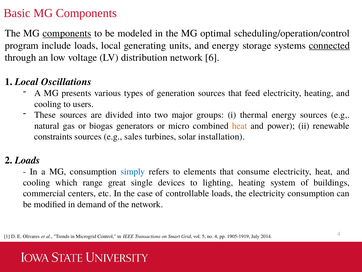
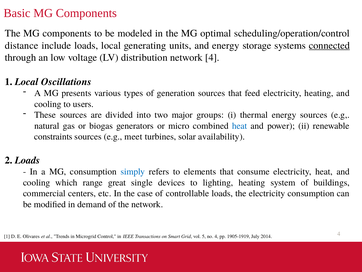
components underline: present -> none (67, 33)
program: program -> distance (22, 45)
network 6: 6 -> 4 (212, 57)
heat colour: orange -> blue (240, 126)
sales: sales -> meet (133, 136)
installation: installation -> availability (222, 136)
